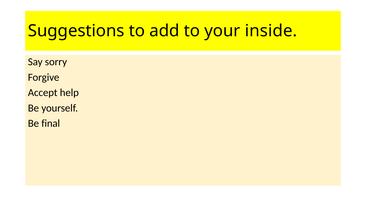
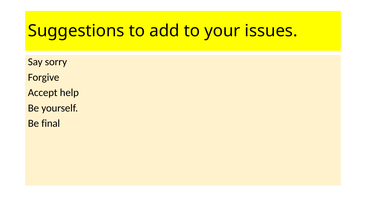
inside: inside -> issues (271, 31)
